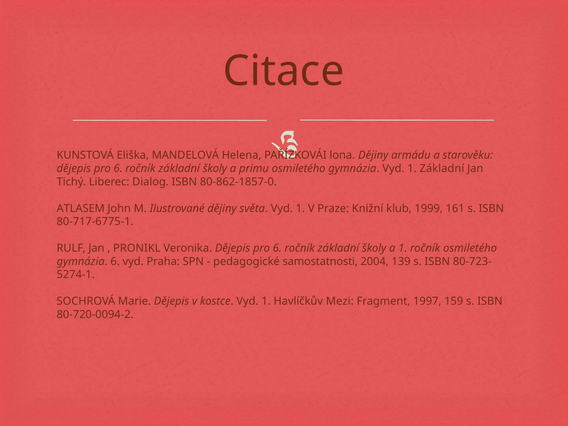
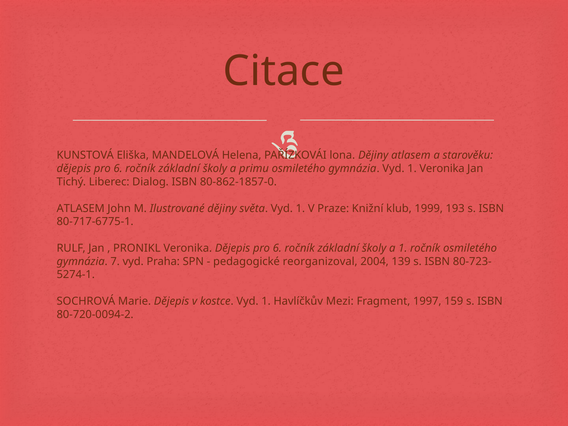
Dějiny armádu: armádu -> atlasem (411, 155)
1 Základní: Základní -> Veronika (442, 169)
161: 161 -> 193 (455, 208)
gymnázia 6: 6 -> 7 (115, 261)
samostatnosti: samostatnosti -> reorganizoval (320, 261)
